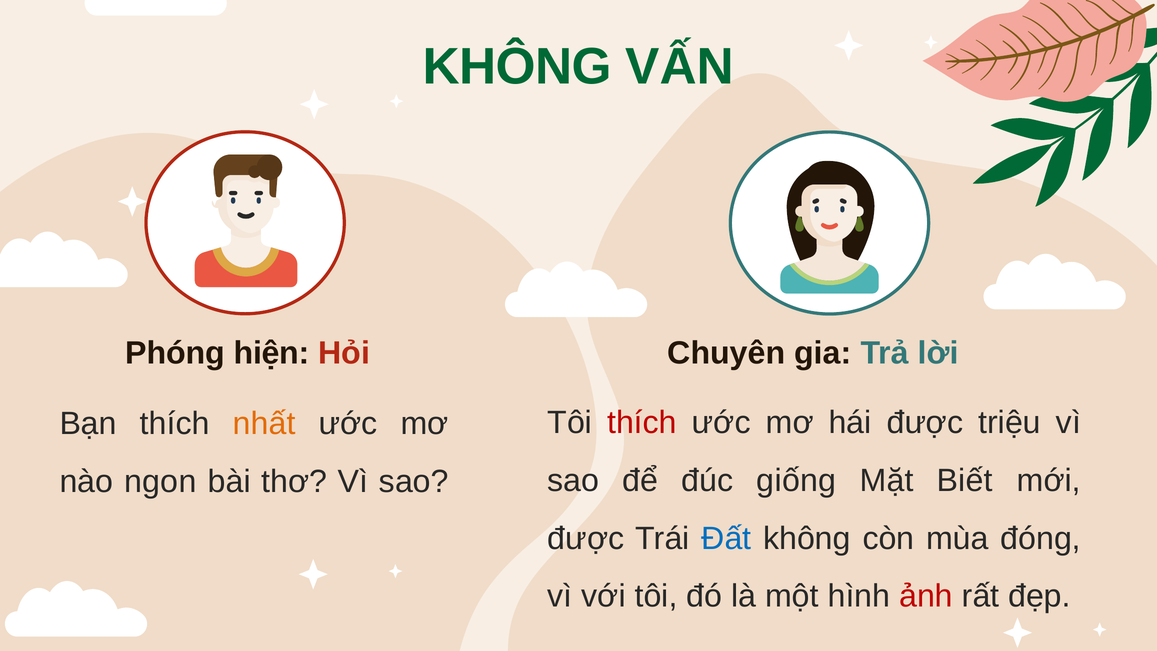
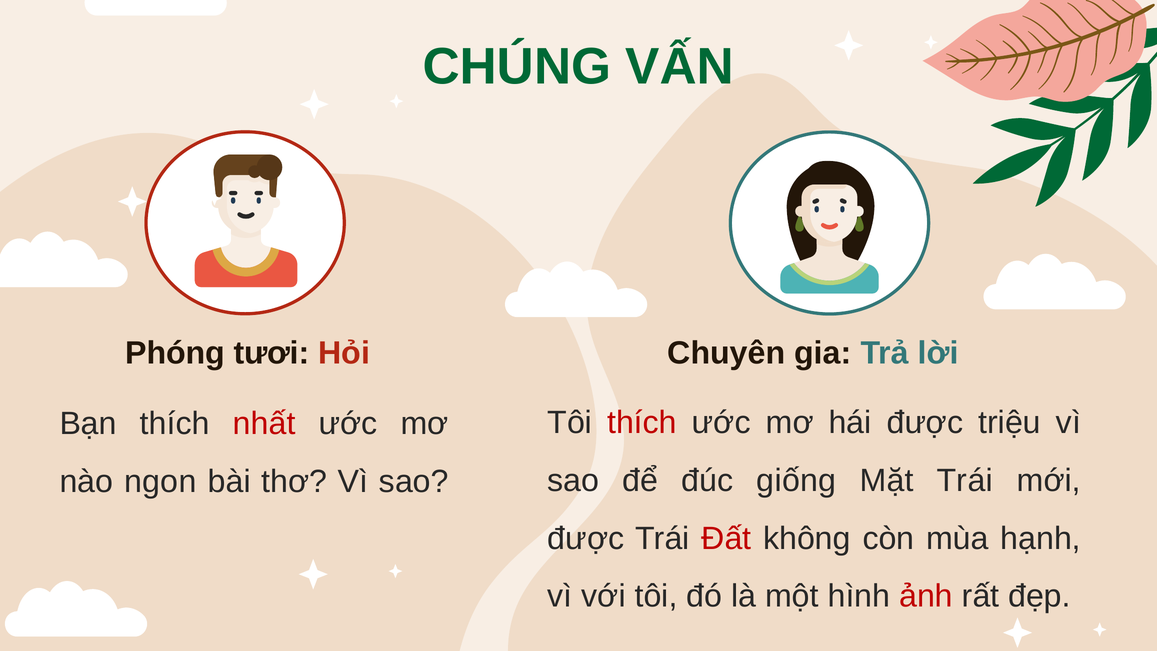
KHÔNG: KHÔNG -> CHÚNG (517, 67)
hiện: hiện -> tươi (272, 353)
nhất colour: orange -> red (264, 423)
Mặt Biết: Biết -> Trái (965, 481)
Đất colour: blue -> red (726, 538)
đóng: đóng -> hạnh (1041, 538)
